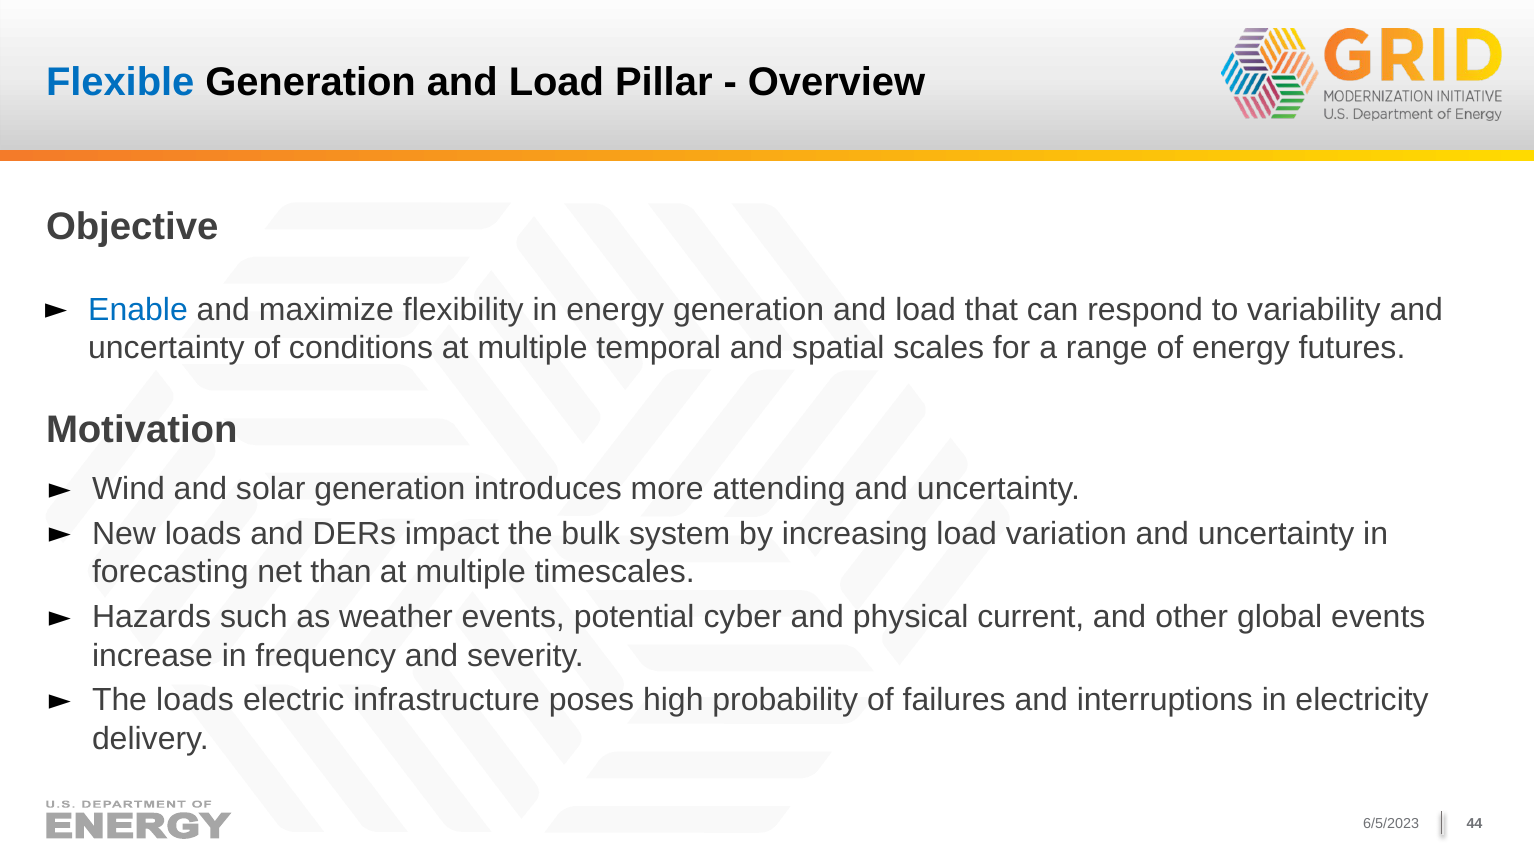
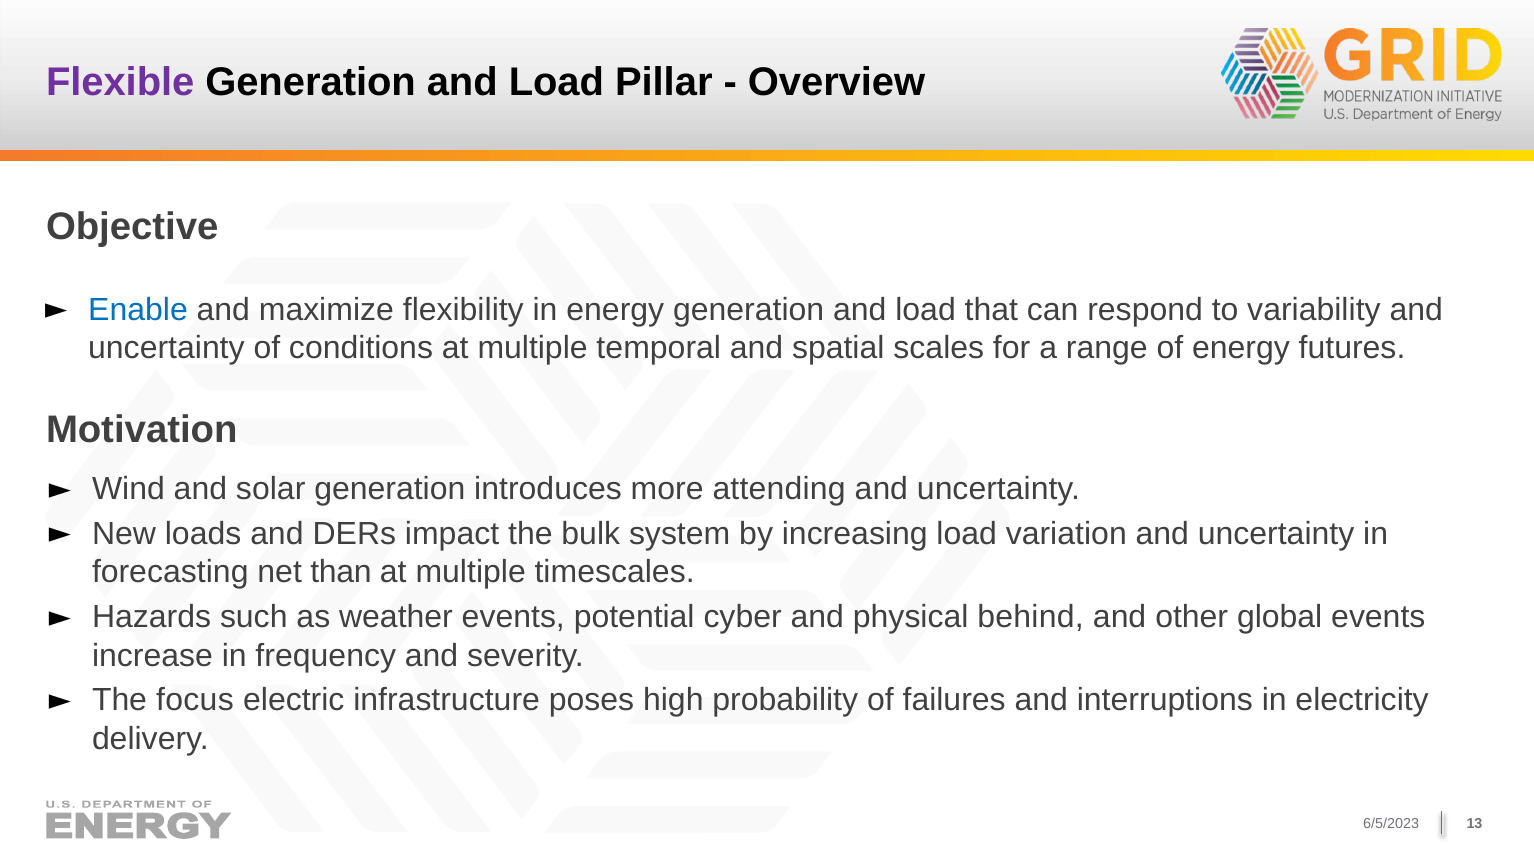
Flexible colour: blue -> purple (120, 83)
current: current -> behind (1031, 617)
The loads: loads -> focus (195, 700)
44: 44 -> 13 (1474, 824)
